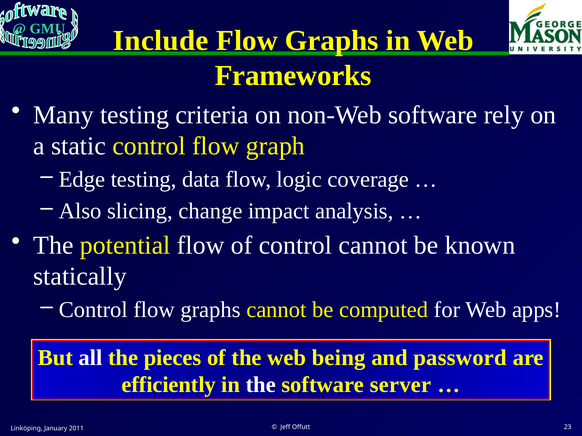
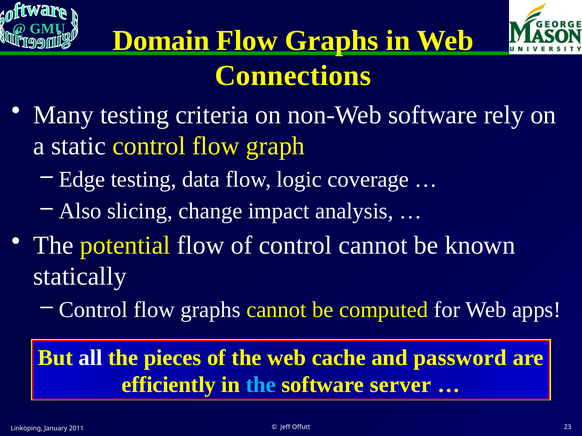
Include: Include -> Domain (161, 41)
Frameworks: Frameworks -> Connections (293, 76)
being: being -> cache (339, 358)
the colour: white -> light blue (261, 385)
